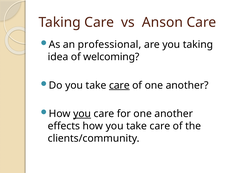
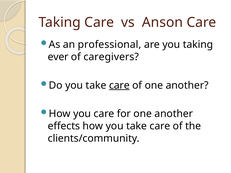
idea: idea -> ever (58, 57)
welcoming: welcoming -> caregivers (111, 57)
you underline: present -> none (82, 114)
